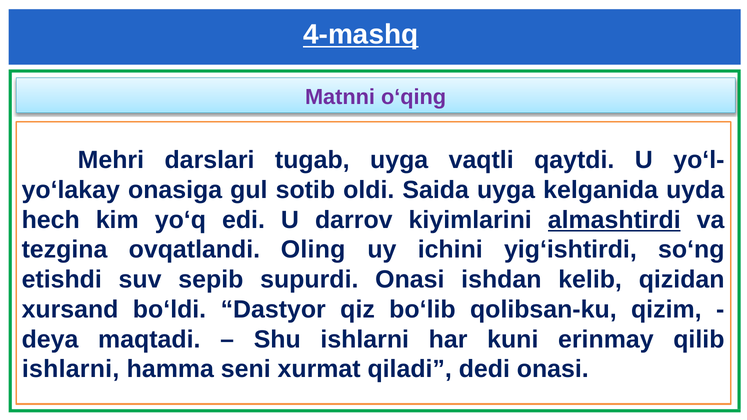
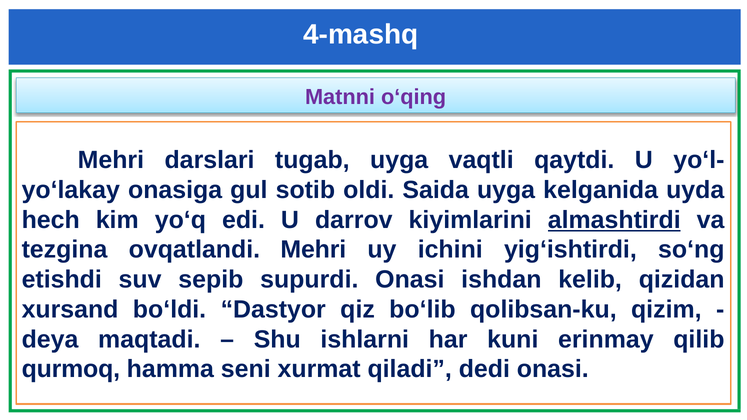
4-mashq underline: present -> none (361, 35)
ovqatlandi Oling: Oling -> Mehri (313, 250)
ishlarni: ishlarni -> qurmoq (71, 369)
